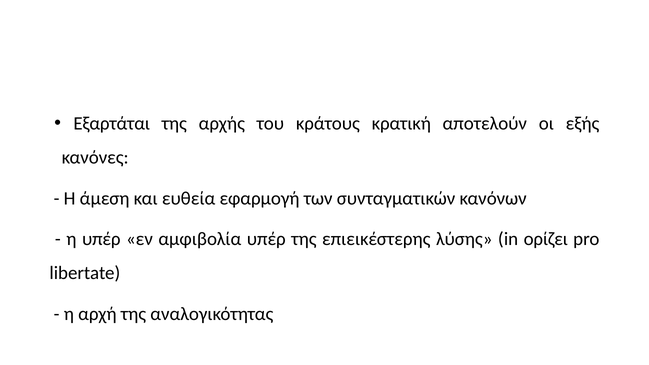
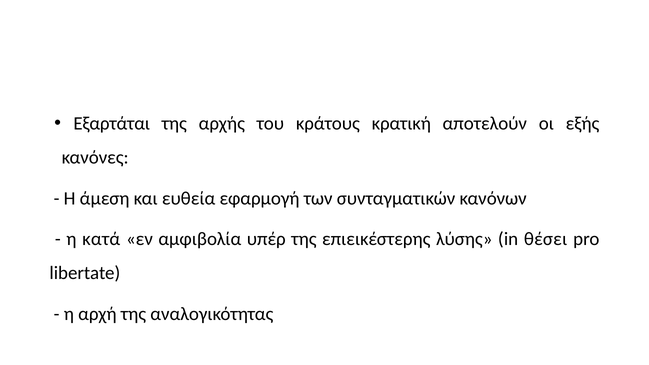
η υπέρ: υπέρ -> κατά (101, 239)
ορίζει: ορίζει -> θέσει (546, 239)
